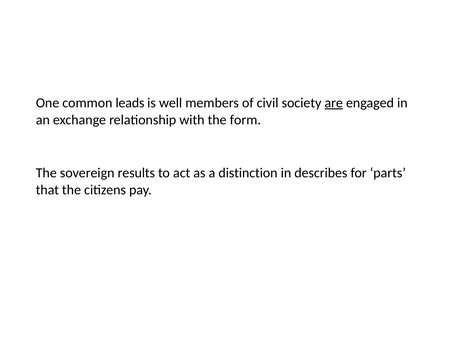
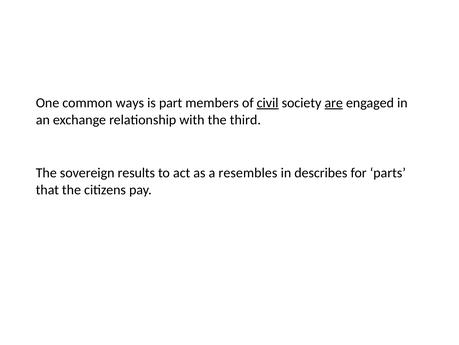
leads: leads -> ways (130, 103)
well: well -> part (171, 103)
civil underline: none -> present (268, 103)
form: form -> third (245, 120)
distinction: distinction -> resembles (248, 173)
